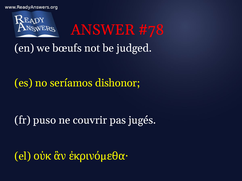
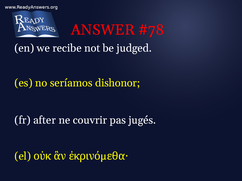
bœufs: bœufs -> recibe (67, 48)
puso: puso -> after (45, 121)
